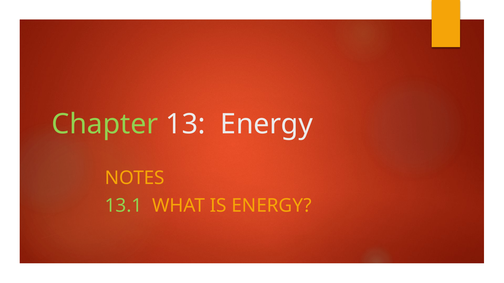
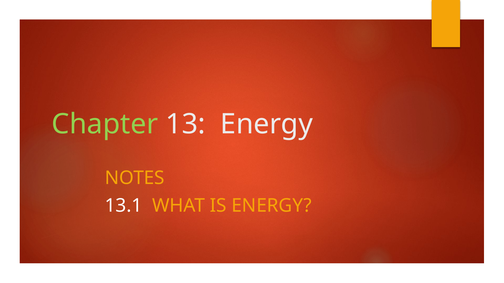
13.1 colour: light green -> white (124, 206)
